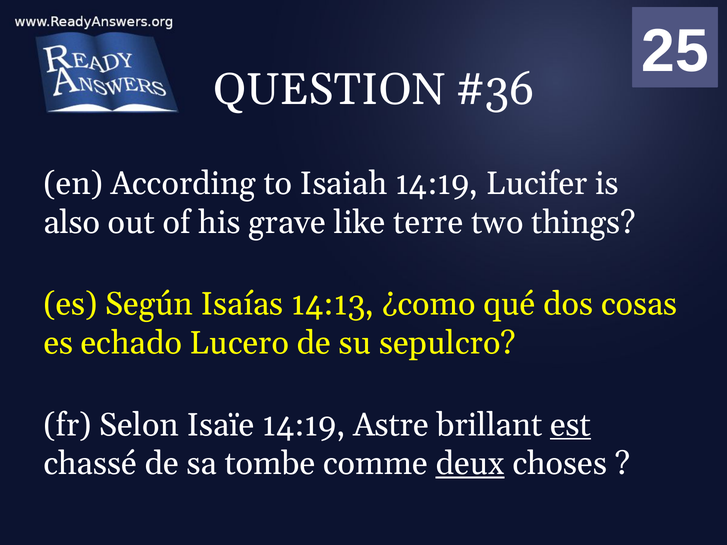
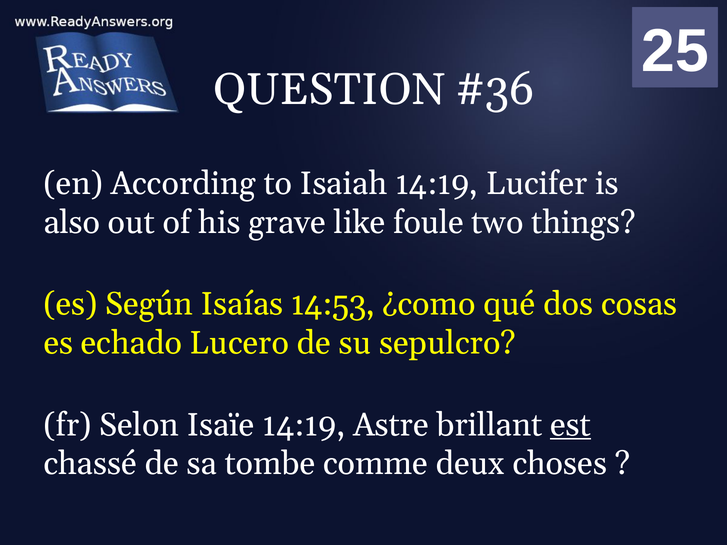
terre: terre -> foule (428, 223)
14:13: 14:13 -> 14:53 (333, 304)
deux underline: present -> none (470, 464)
